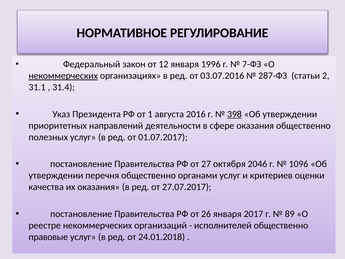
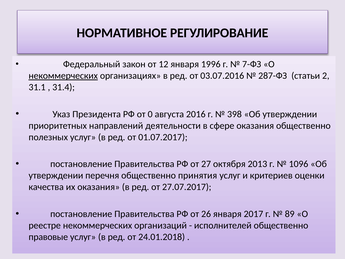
1: 1 -> 0 (150, 114)
398 underline: present -> none (234, 114)
2046: 2046 -> 2013 (257, 164)
органами: органами -> принятия (198, 175)
